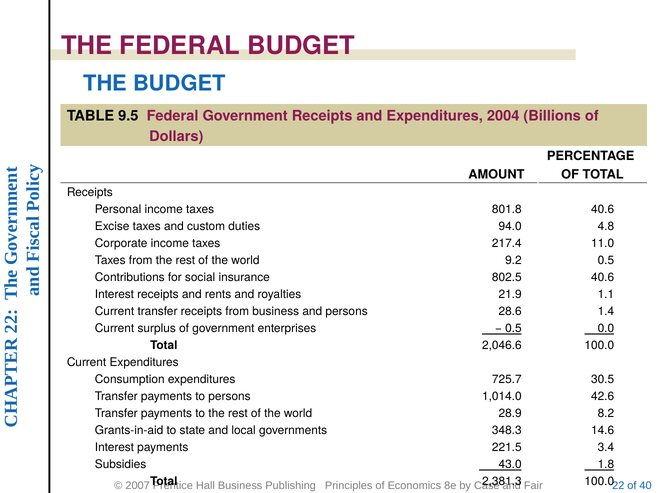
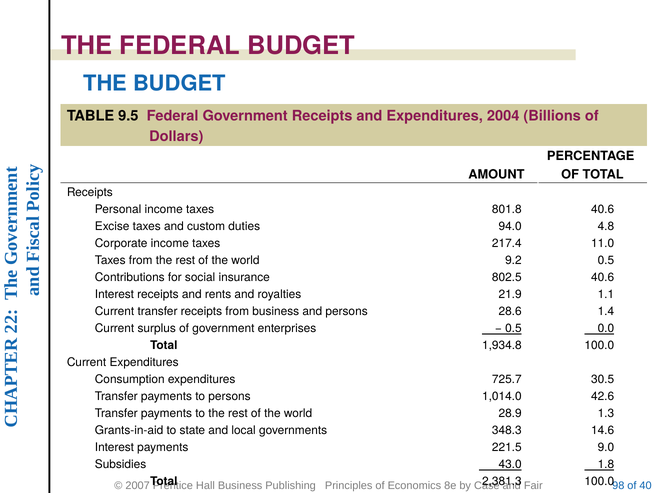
2,046.6: 2,046.6 -> 1,934.8 (502, 346)
8.2: 8.2 -> 1.3 (606, 414)
3.4: 3.4 -> 9.0 (606, 448)
22: 22 -> 98 (618, 486)
